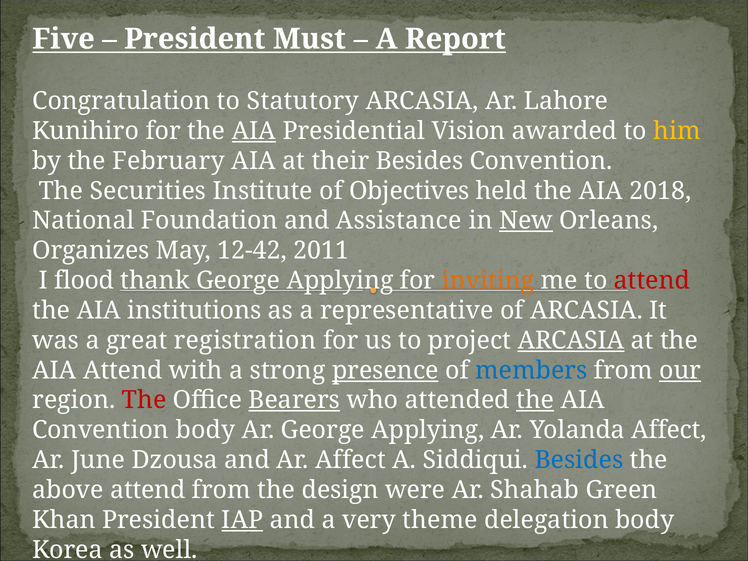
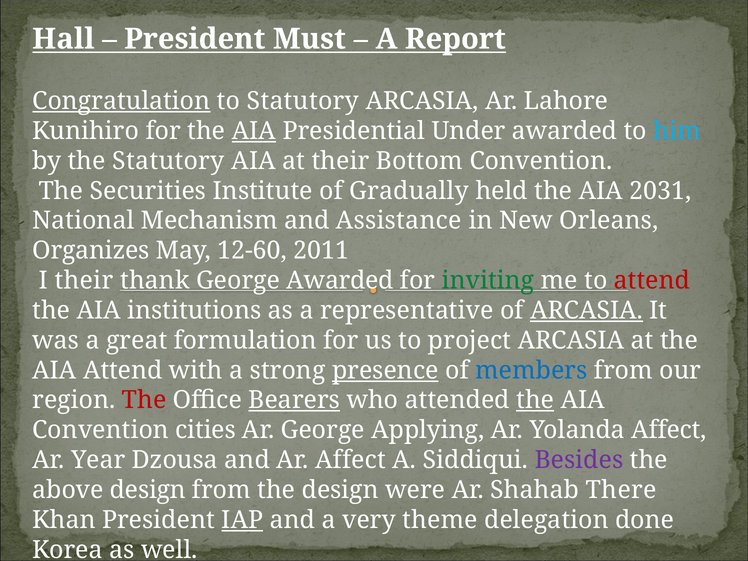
Five: Five -> Hall (63, 39)
Congratulation underline: none -> present (121, 101)
Vision: Vision -> Under (469, 131)
him colour: yellow -> light blue (677, 131)
the February: February -> Statutory (168, 161)
their Besides: Besides -> Bottom (419, 161)
Objectives: Objectives -> Gradually (409, 191)
2018: 2018 -> 2031 (660, 191)
Foundation: Foundation -> Mechanism (209, 221)
New underline: present -> none (526, 221)
12-42: 12-42 -> 12-60 (252, 251)
I flood: flood -> their (84, 281)
thank George Applying: Applying -> Awarded (340, 281)
inviting colour: orange -> green (488, 281)
ARCASIA underline: none -> present (587, 310)
registration: registration -> formulation (245, 340)
ARCASIA underline: present -> none (571, 340)
our underline: present -> none (680, 370)
Convention body: body -> cities (206, 430)
June: June -> Year (98, 460)
Besides colour: blue -> purple (579, 460)
above attend: attend -> design (148, 490)
Green: Green -> There (621, 490)
delegation body: body -> done (645, 520)
